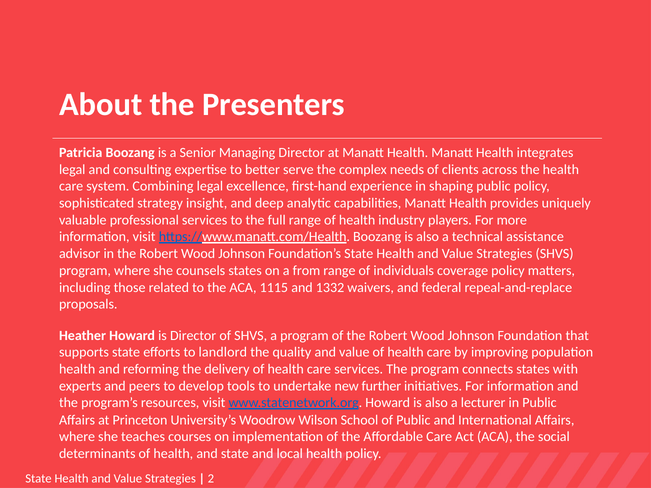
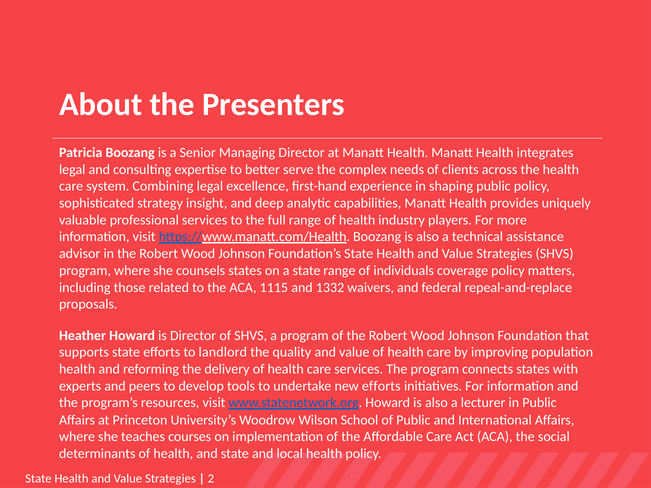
a from: from -> state (307, 271)
new further: further -> efforts (381, 386)
